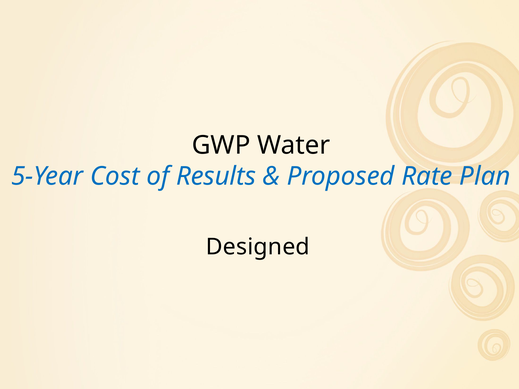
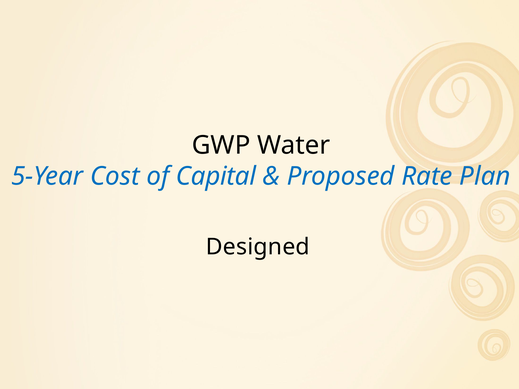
Results: Results -> Capital (216, 177)
